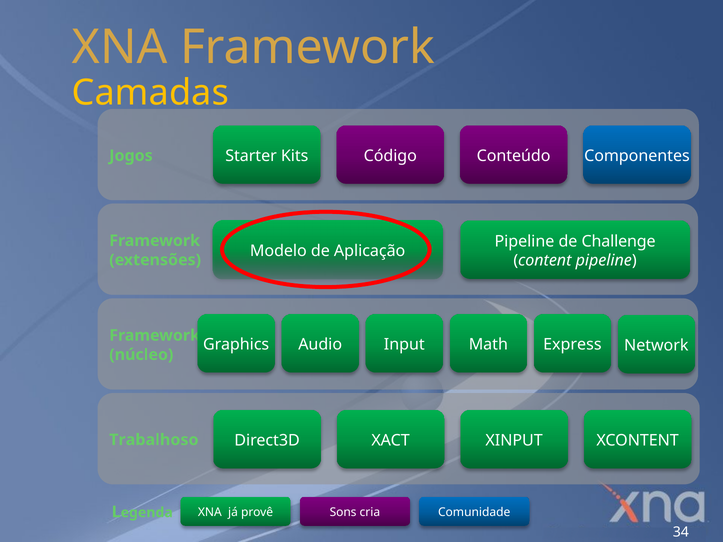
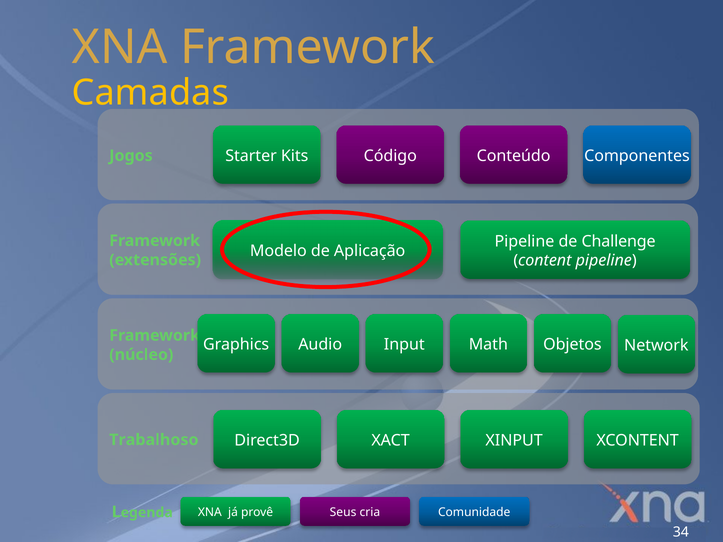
Express: Express -> Objetos (572, 345)
Sons: Sons -> Seus (343, 512)
